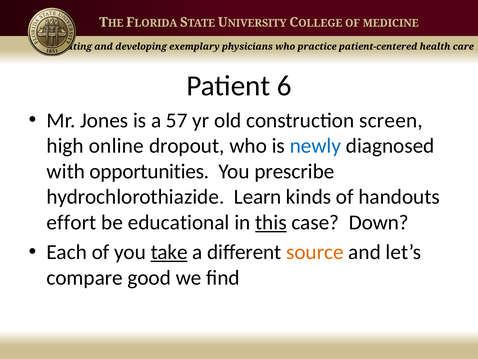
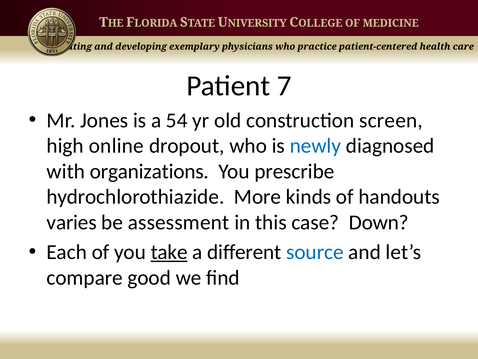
6: 6 -> 7 (284, 86)
57: 57 -> 54 (177, 120)
opportunities: opportunities -> organizations (149, 171)
Learn: Learn -> More (258, 197)
effort: effort -> varies (72, 222)
educational: educational -> assessment (179, 222)
this underline: present -> none (271, 222)
source colour: orange -> blue (315, 252)
